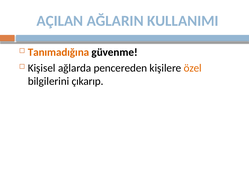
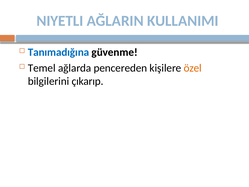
AÇILAN: AÇILAN -> NIYETLI (60, 21)
Tanımadığına colour: orange -> blue (58, 52)
Kişisel: Kişisel -> Temel (42, 68)
